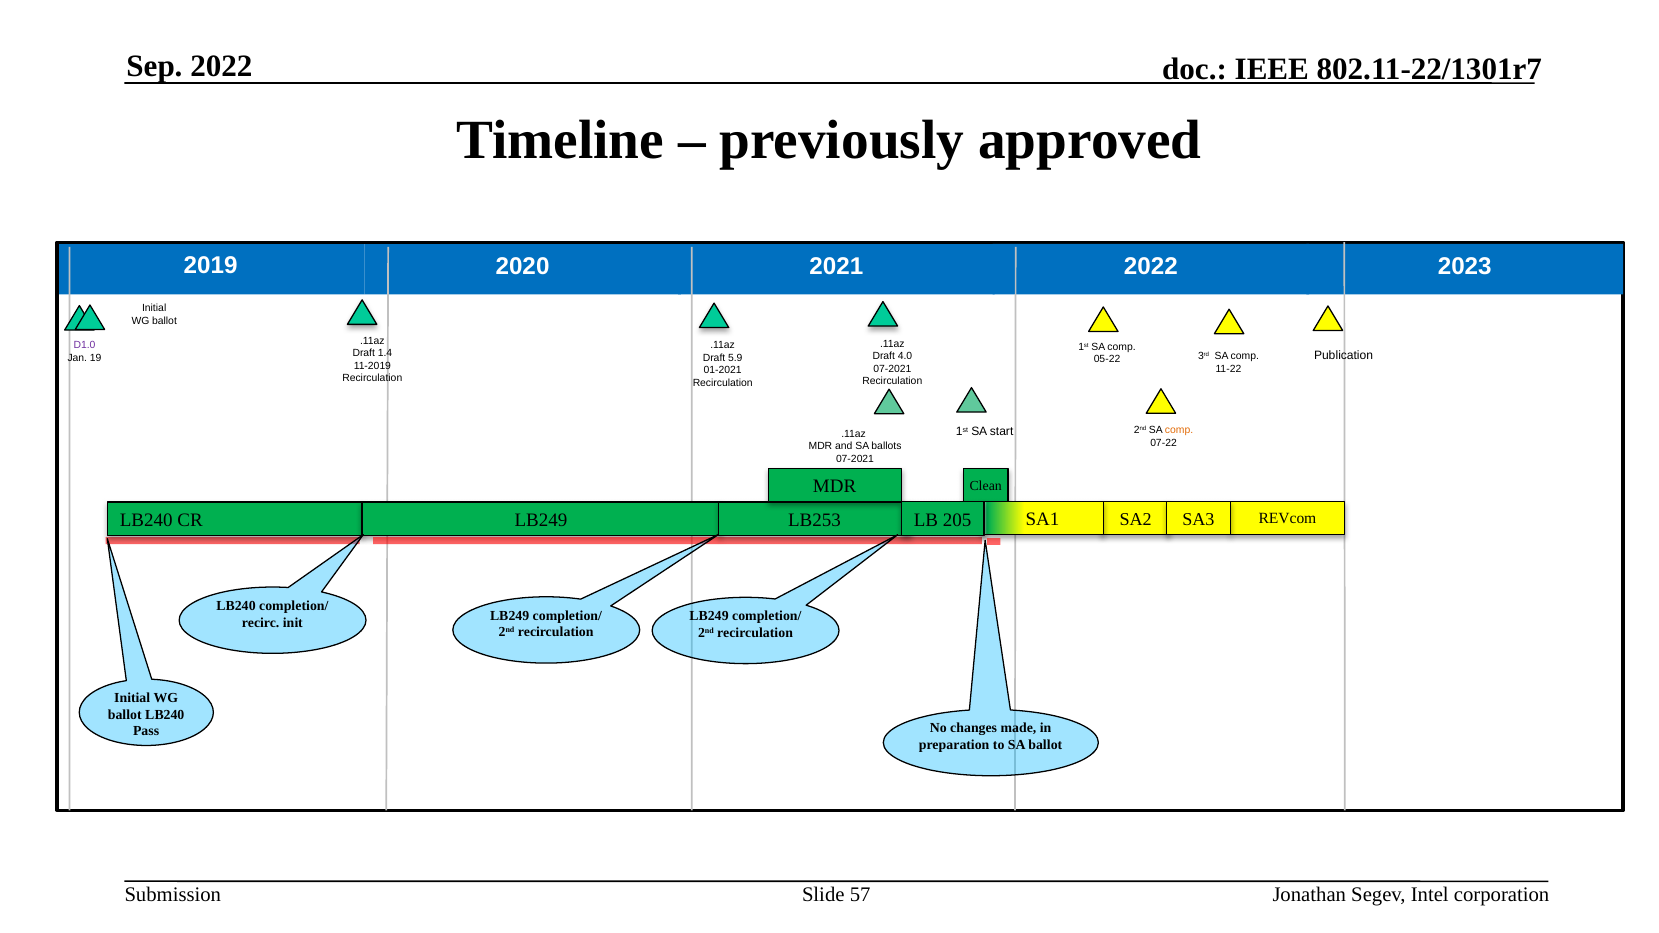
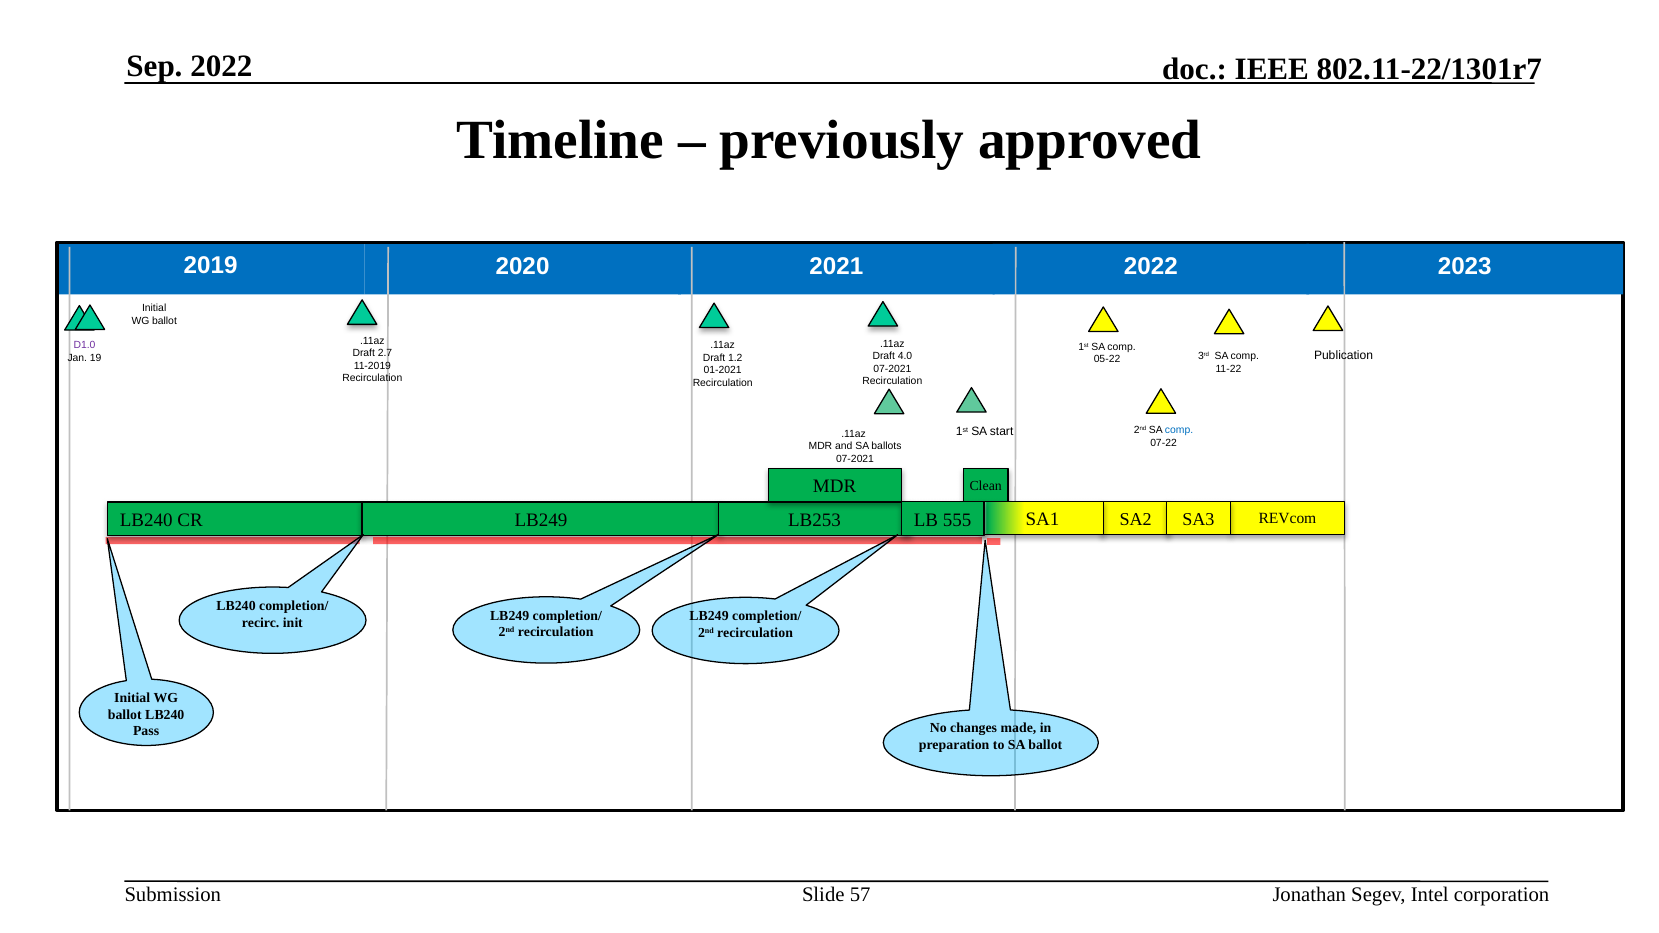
1.4: 1.4 -> 2.7 (385, 354)
5.9: 5.9 -> 1.2 (735, 358)
comp colour: orange -> blue (1179, 430)
205: 205 -> 555 (957, 520)
